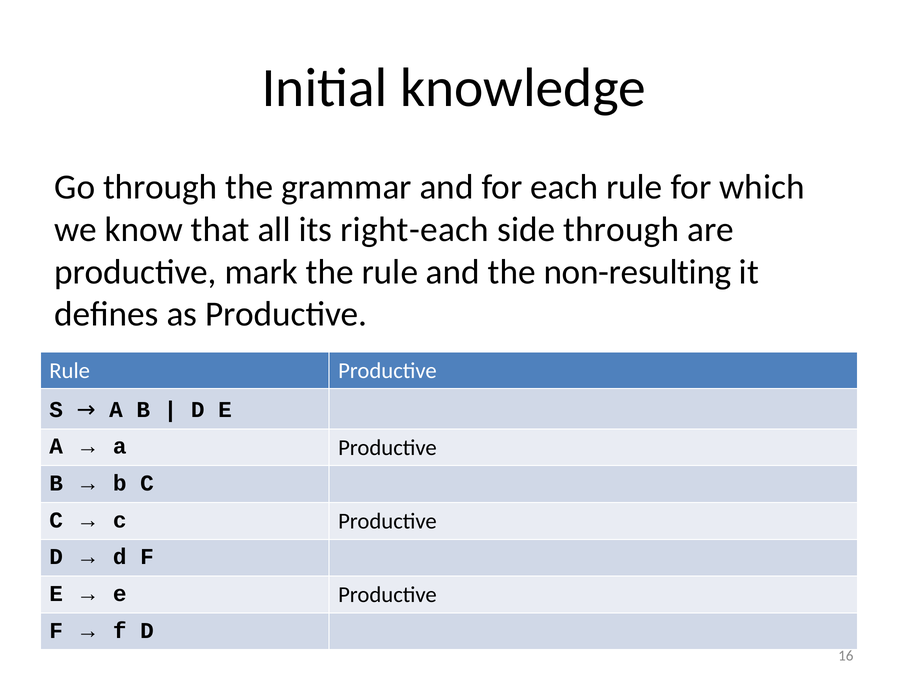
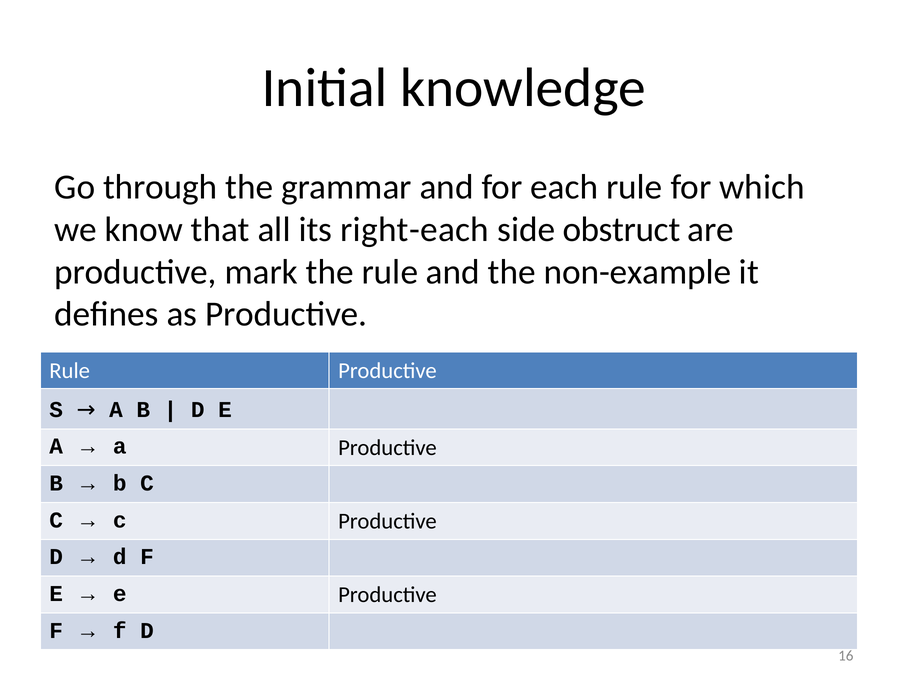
side through: through -> obstruct (621, 230)
non-resulting: non-resulting -> non-example (637, 272)
